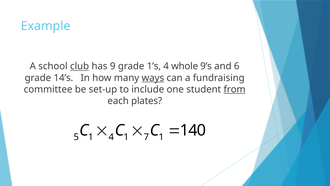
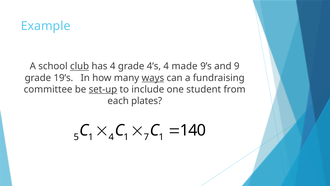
has 9: 9 -> 4 (113, 66)
1’s: 1’s -> 4’s (154, 66)
whole: whole -> made (185, 66)
6: 6 -> 9 (237, 66)
14’s: 14’s -> 19’s (63, 78)
set-up underline: none -> present (103, 89)
from underline: present -> none (235, 89)
